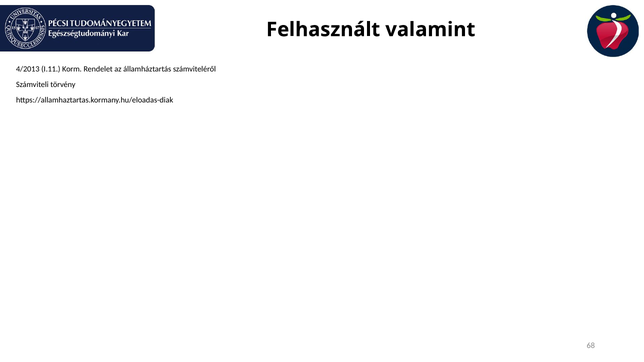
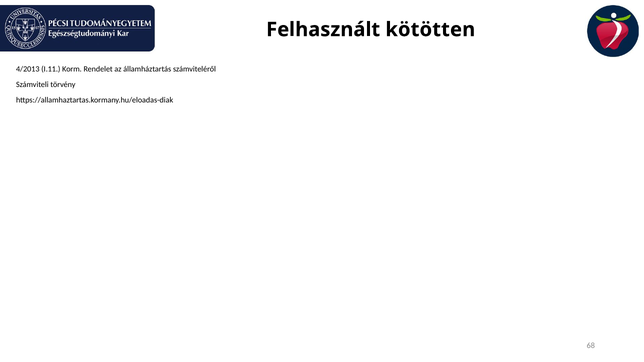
valamint: valamint -> kötötten (430, 30)
